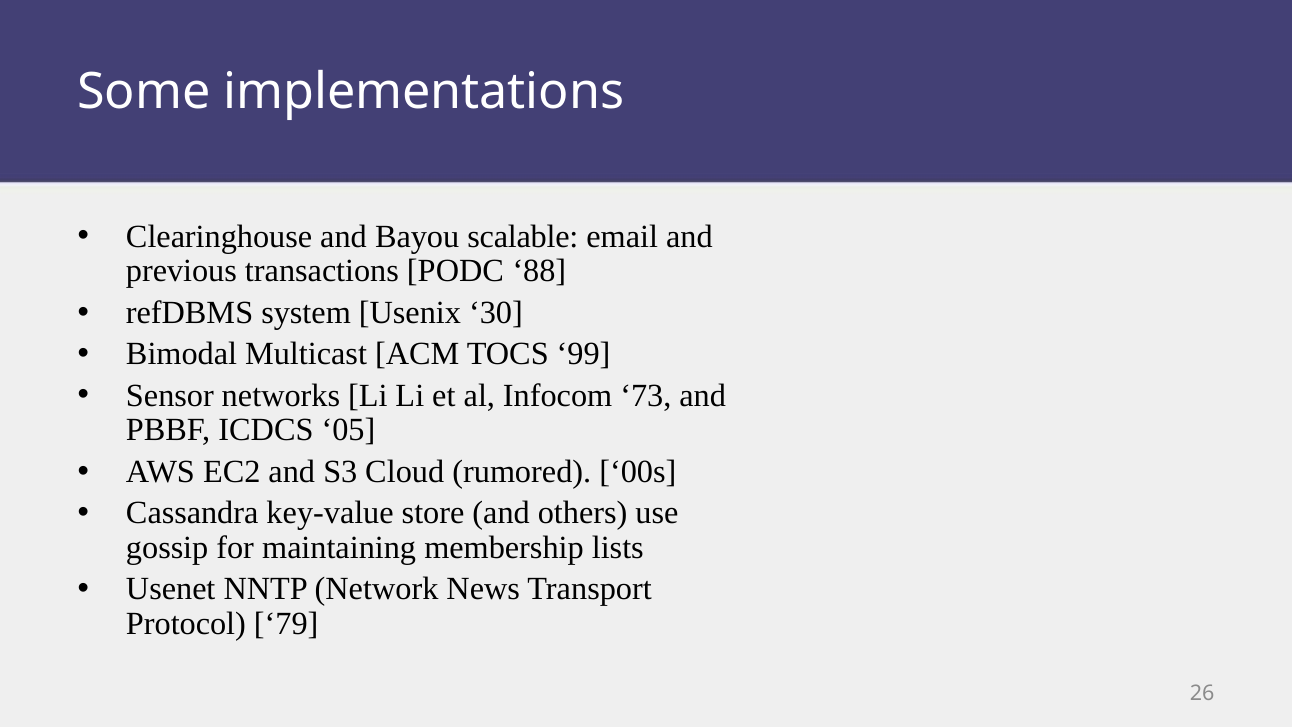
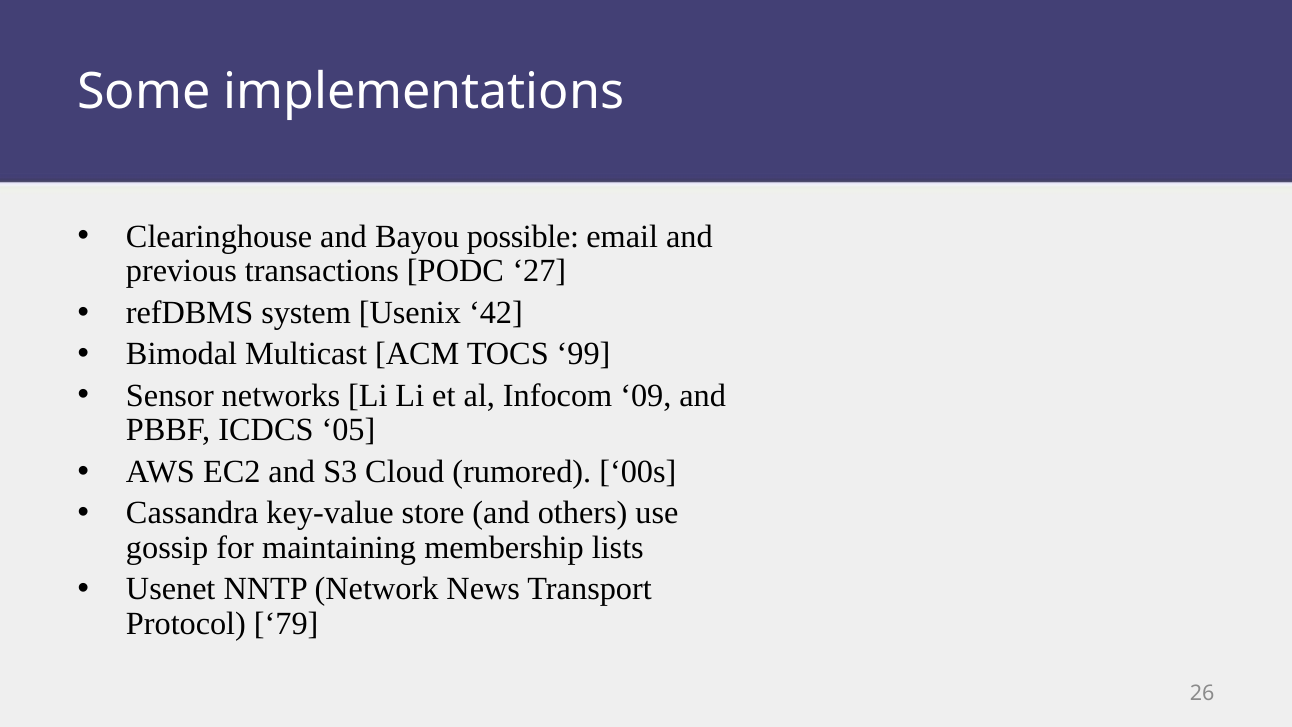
scalable: scalable -> possible (523, 236)
88: 88 -> 27 (539, 271)
30: 30 -> 42 (496, 313)
73: 73 -> 09 (646, 395)
